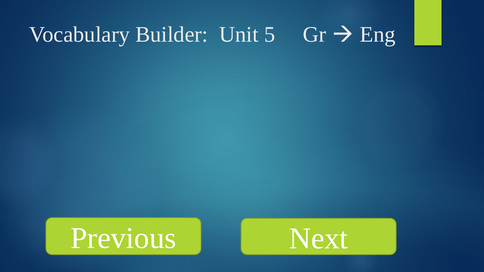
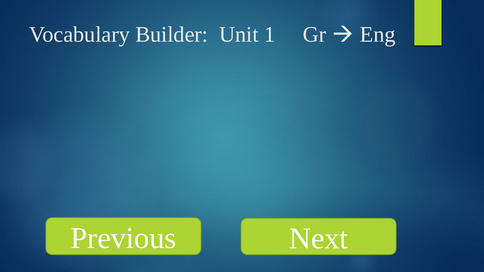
5: 5 -> 1 (270, 35)
